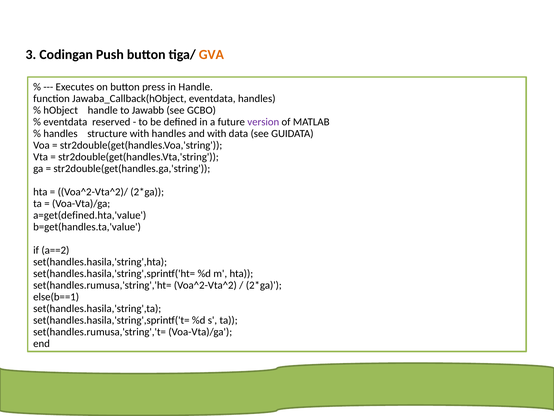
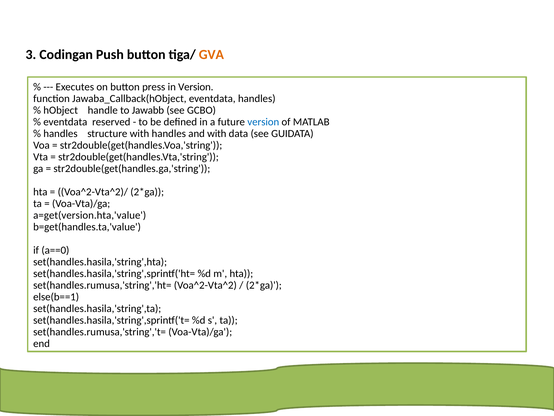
in Handle: Handle -> Version (196, 87)
version colour: purple -> blue (263, 122)
a=get(defined.hta,'value: a=get(defined.hta,'value -> a=get(version.hta,'value (90, 215)
a==2: a==2 -> a==0 (55, 250)
